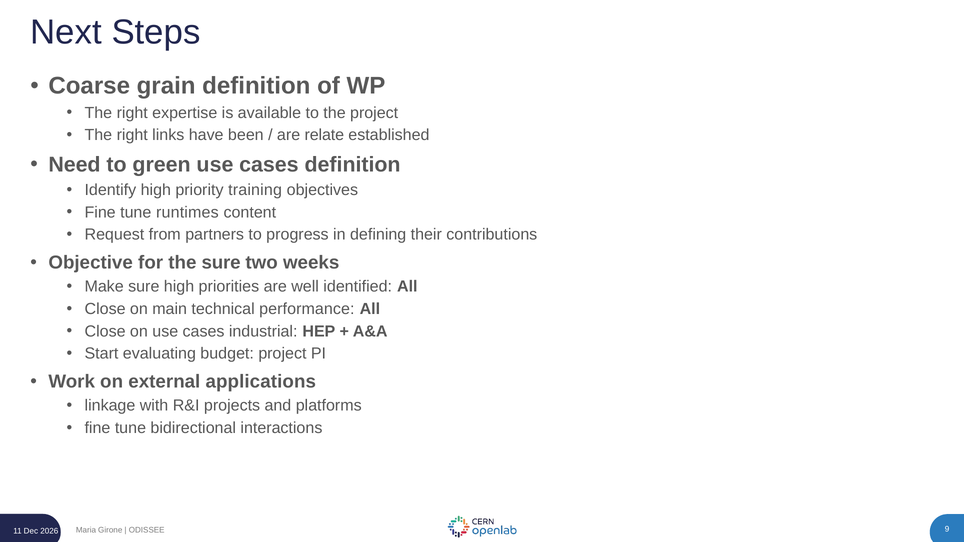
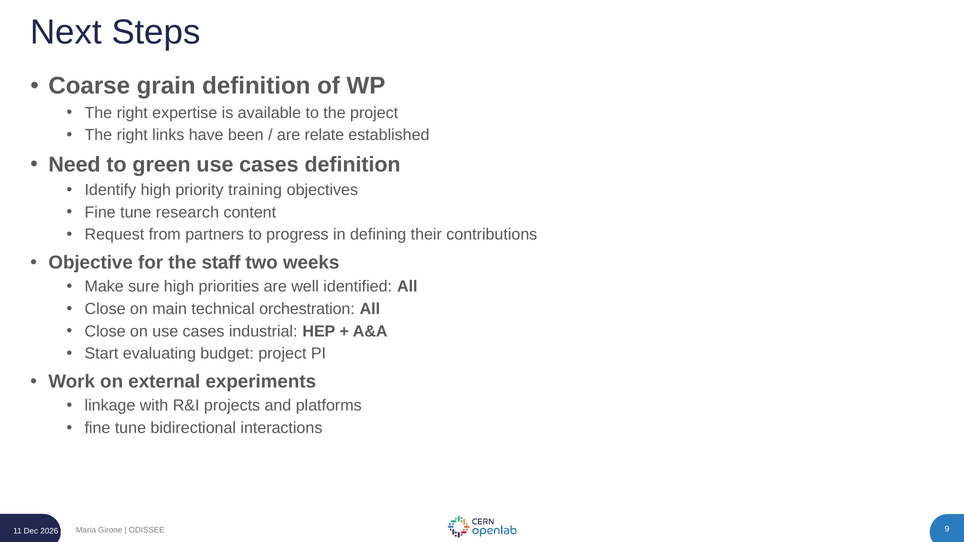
runtimes: runtimes -> research (187, 212)
the sure: sure -> staff (221, 263)
performance: performance -> orchestration (307, 309)
applications: applications -> experiments (261, 382)
